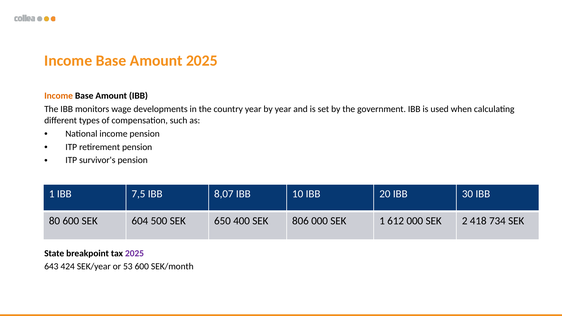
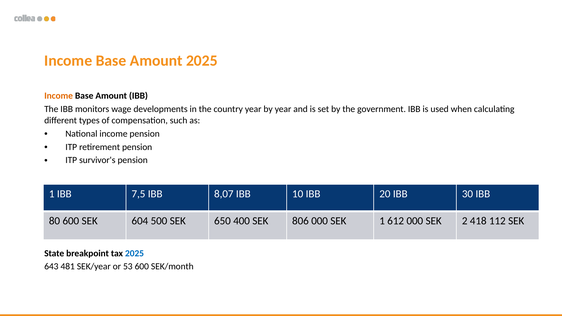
734: 734 -> 112 (497, 221)
2025 colour: purple -> blue (135, 253)
424: 424 -> 481 (68, 267)
